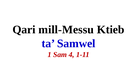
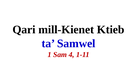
mill-Messu: mill-Messu -> mill-Kienet (66, 30)
